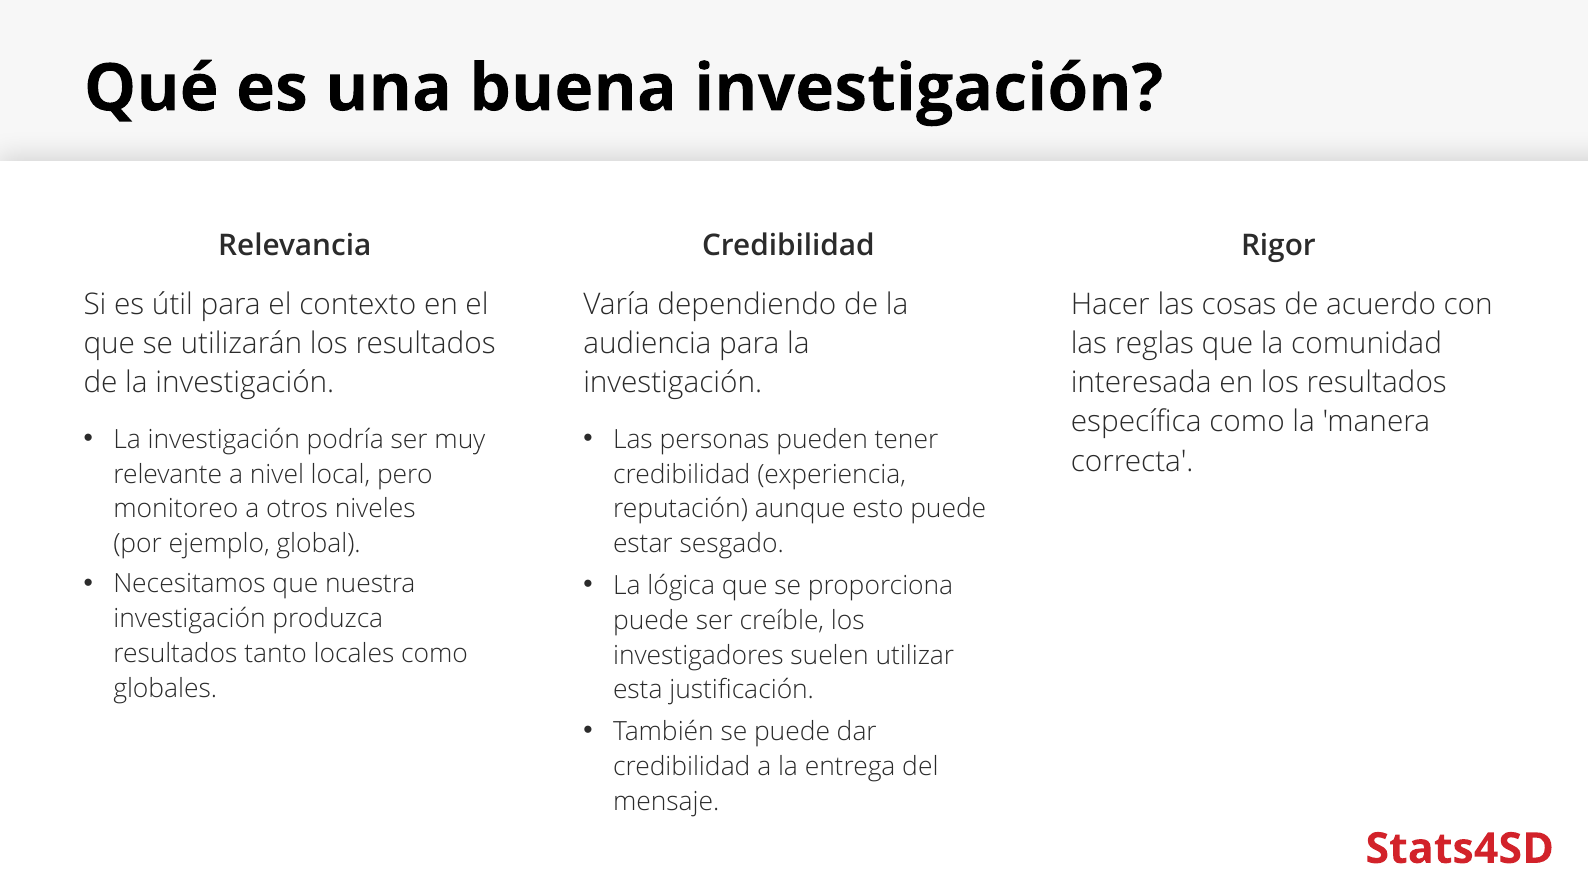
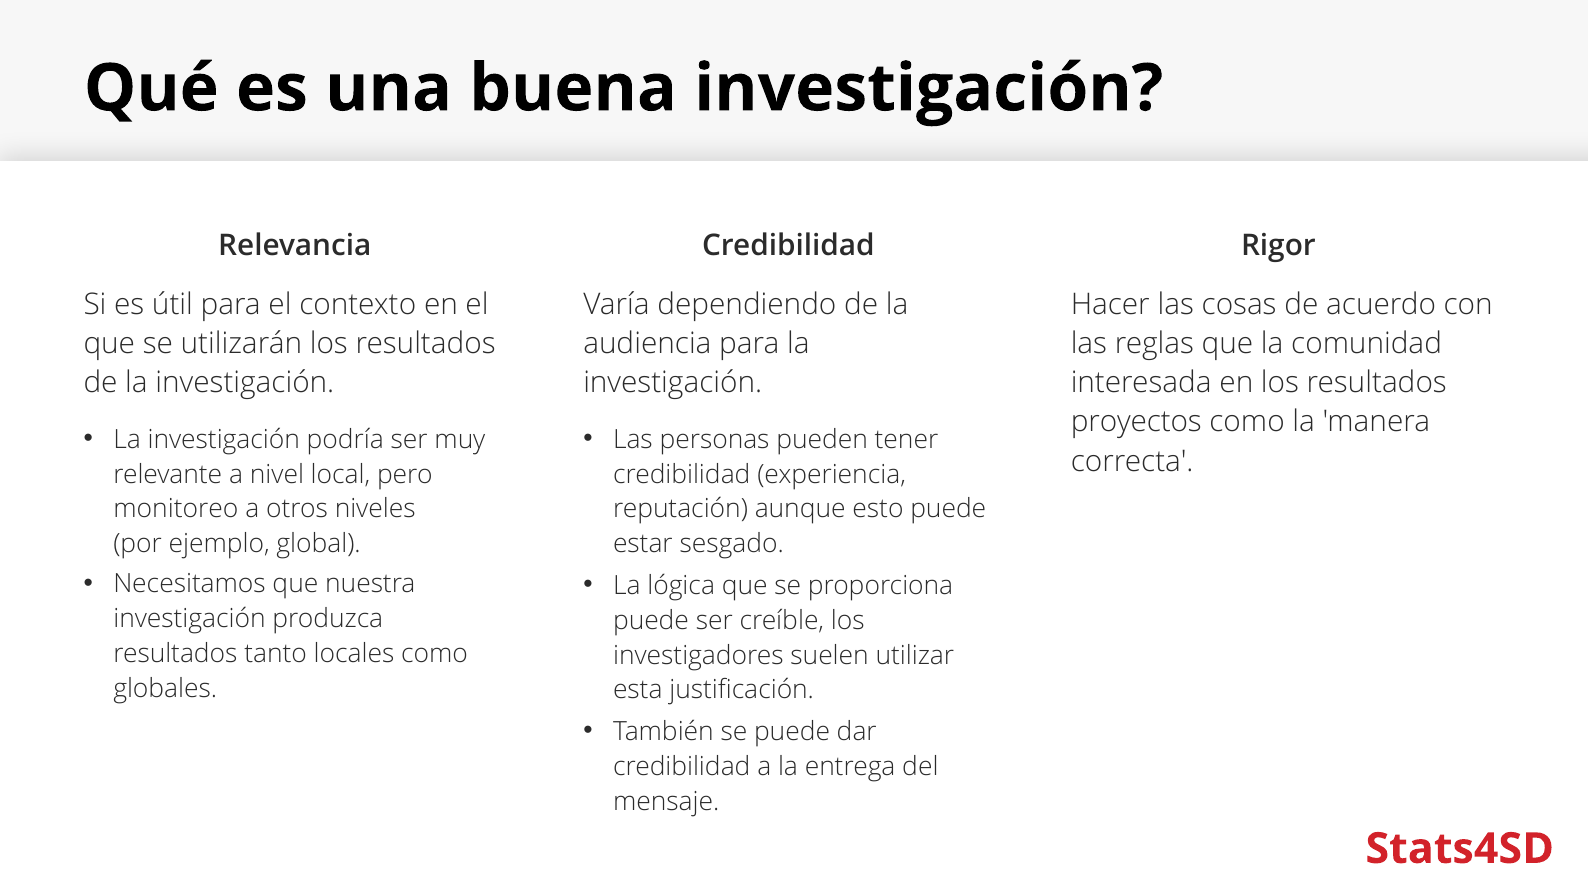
específica: específica -> proyectos (1136, 422)
